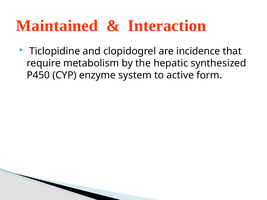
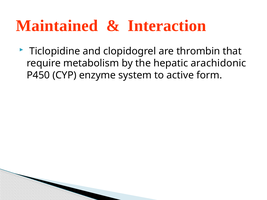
incidence: incidence -> thrombin (198, 51)
synthesized: synthesized -> arachidonic (218, 63)
